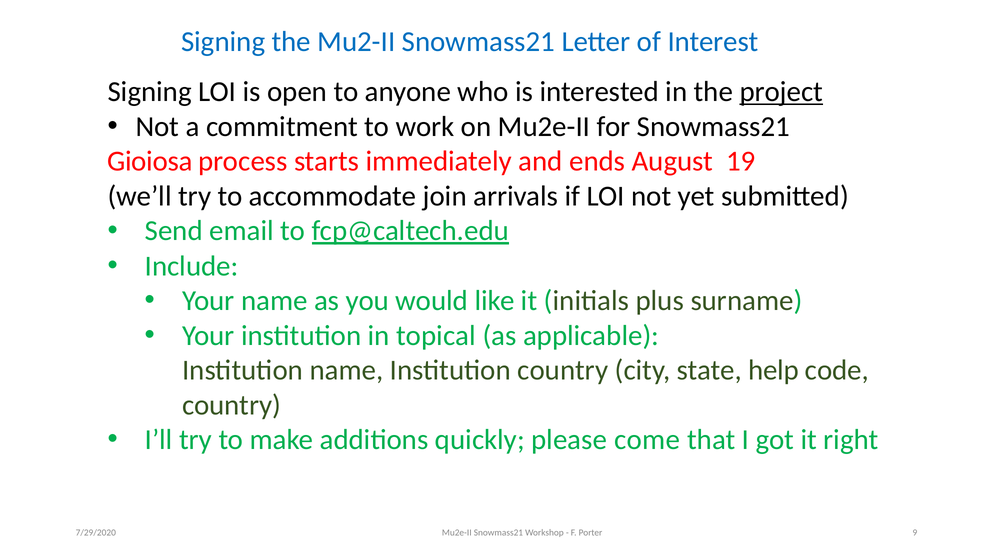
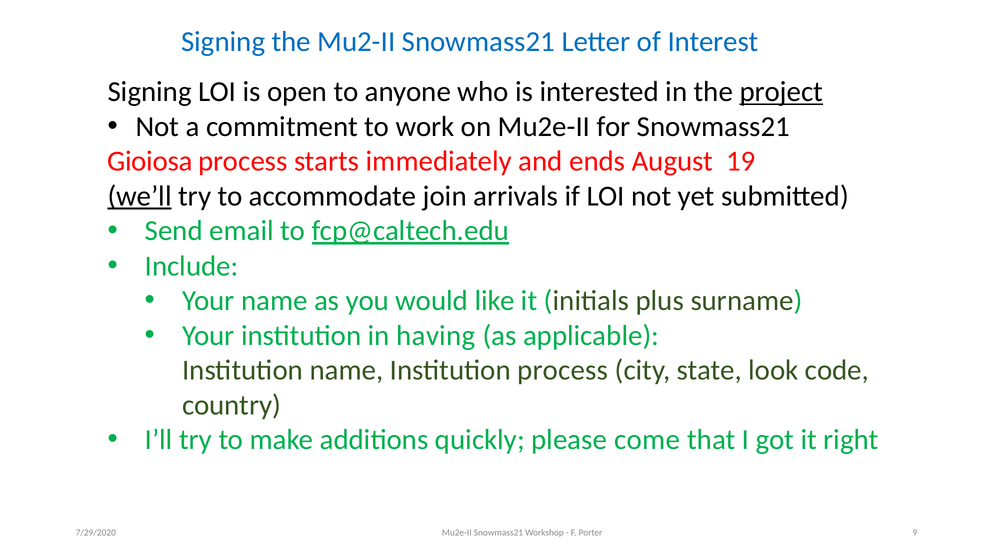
we’ll underline: none -> present (140, 196)
topical: topical -> having (436, 336)
Institution country: country -> process (563, 371)
help: help -> look (773, 371)
